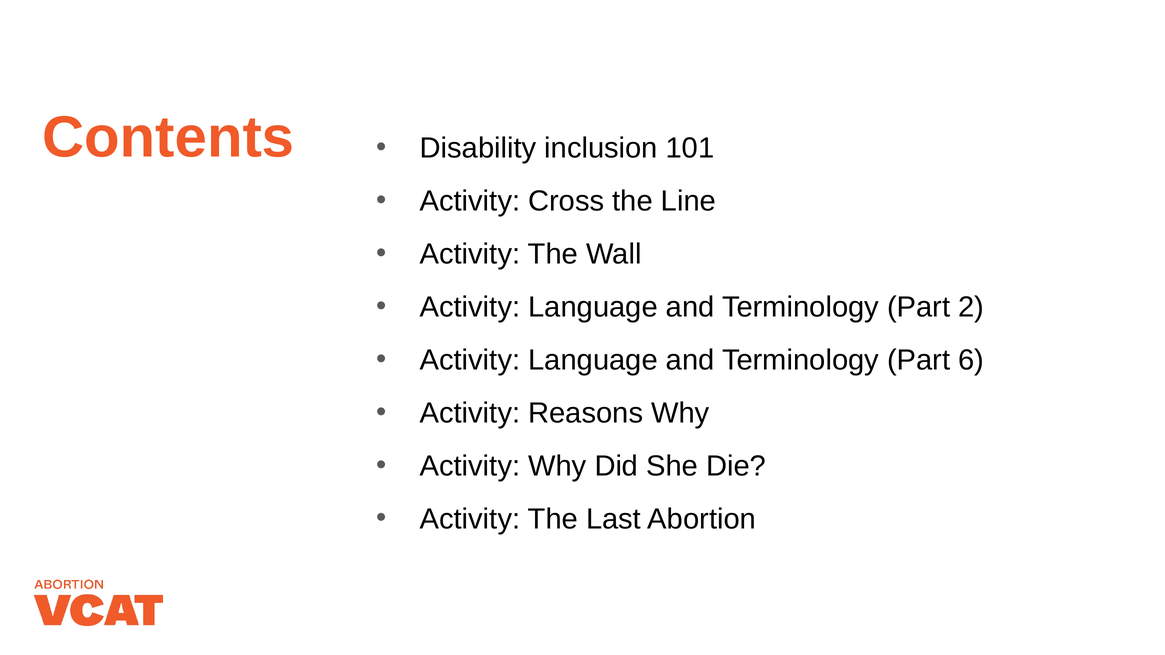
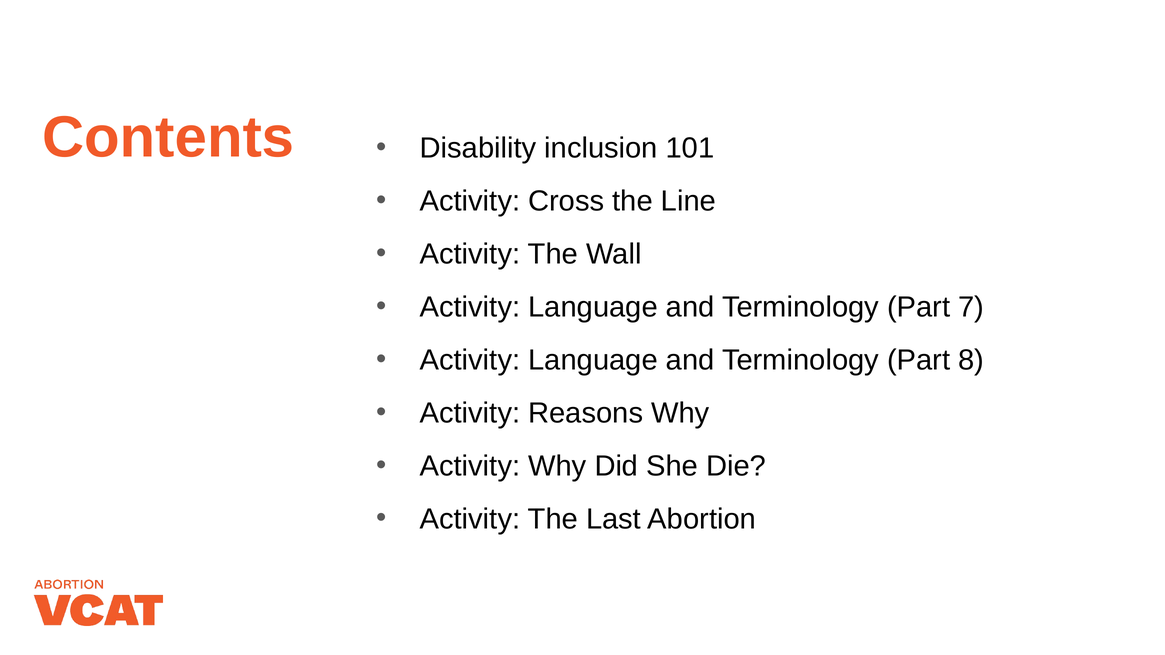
2: 2 -> 7 (971, 307)
6: 6 -> 8 (971, 360)
